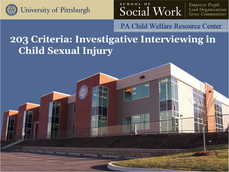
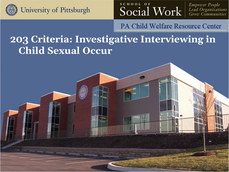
Injury: Injury -> Occur (97, 51)
